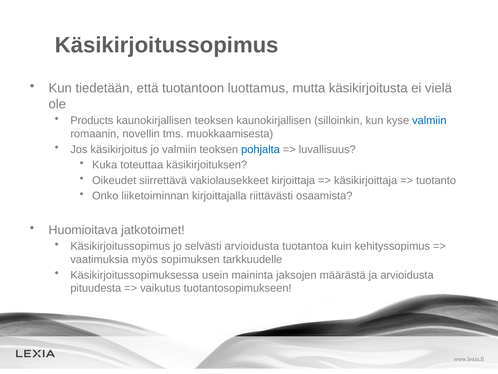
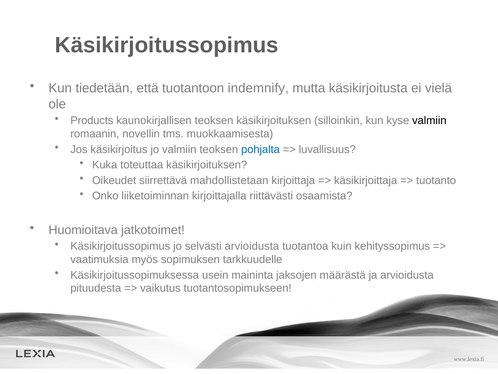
luottamus: luottamus -> indemnify (258, 88)
teoksen kaunokirjallisen: kaunokirjallisen -> käsikirjoituksen (274, 121)
valmiin colour: blue -> black (429, 121)
vakiolausekkeet: vakiolausekkeet -> mahdollistetaan (229, 180)
